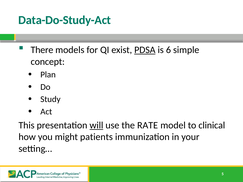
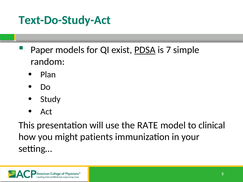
Data-Do-Study-Act: Data-Do-Study-Act -> Text-Do-Study-Act (65, 20)
There: There -> Paper (42, 50)
6: 6 -> 7 (168, 50)
concept: concept -> random (48, 62)
will underline: present -> none (96, 125)
